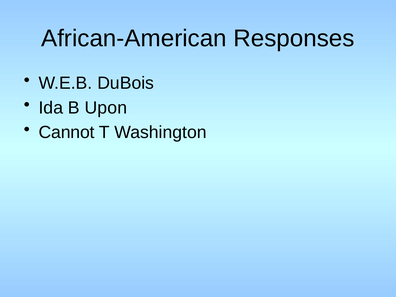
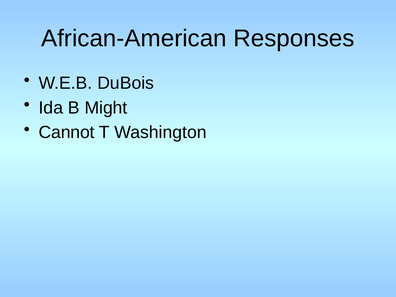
Upon: Upon -> Might (106, 108)
